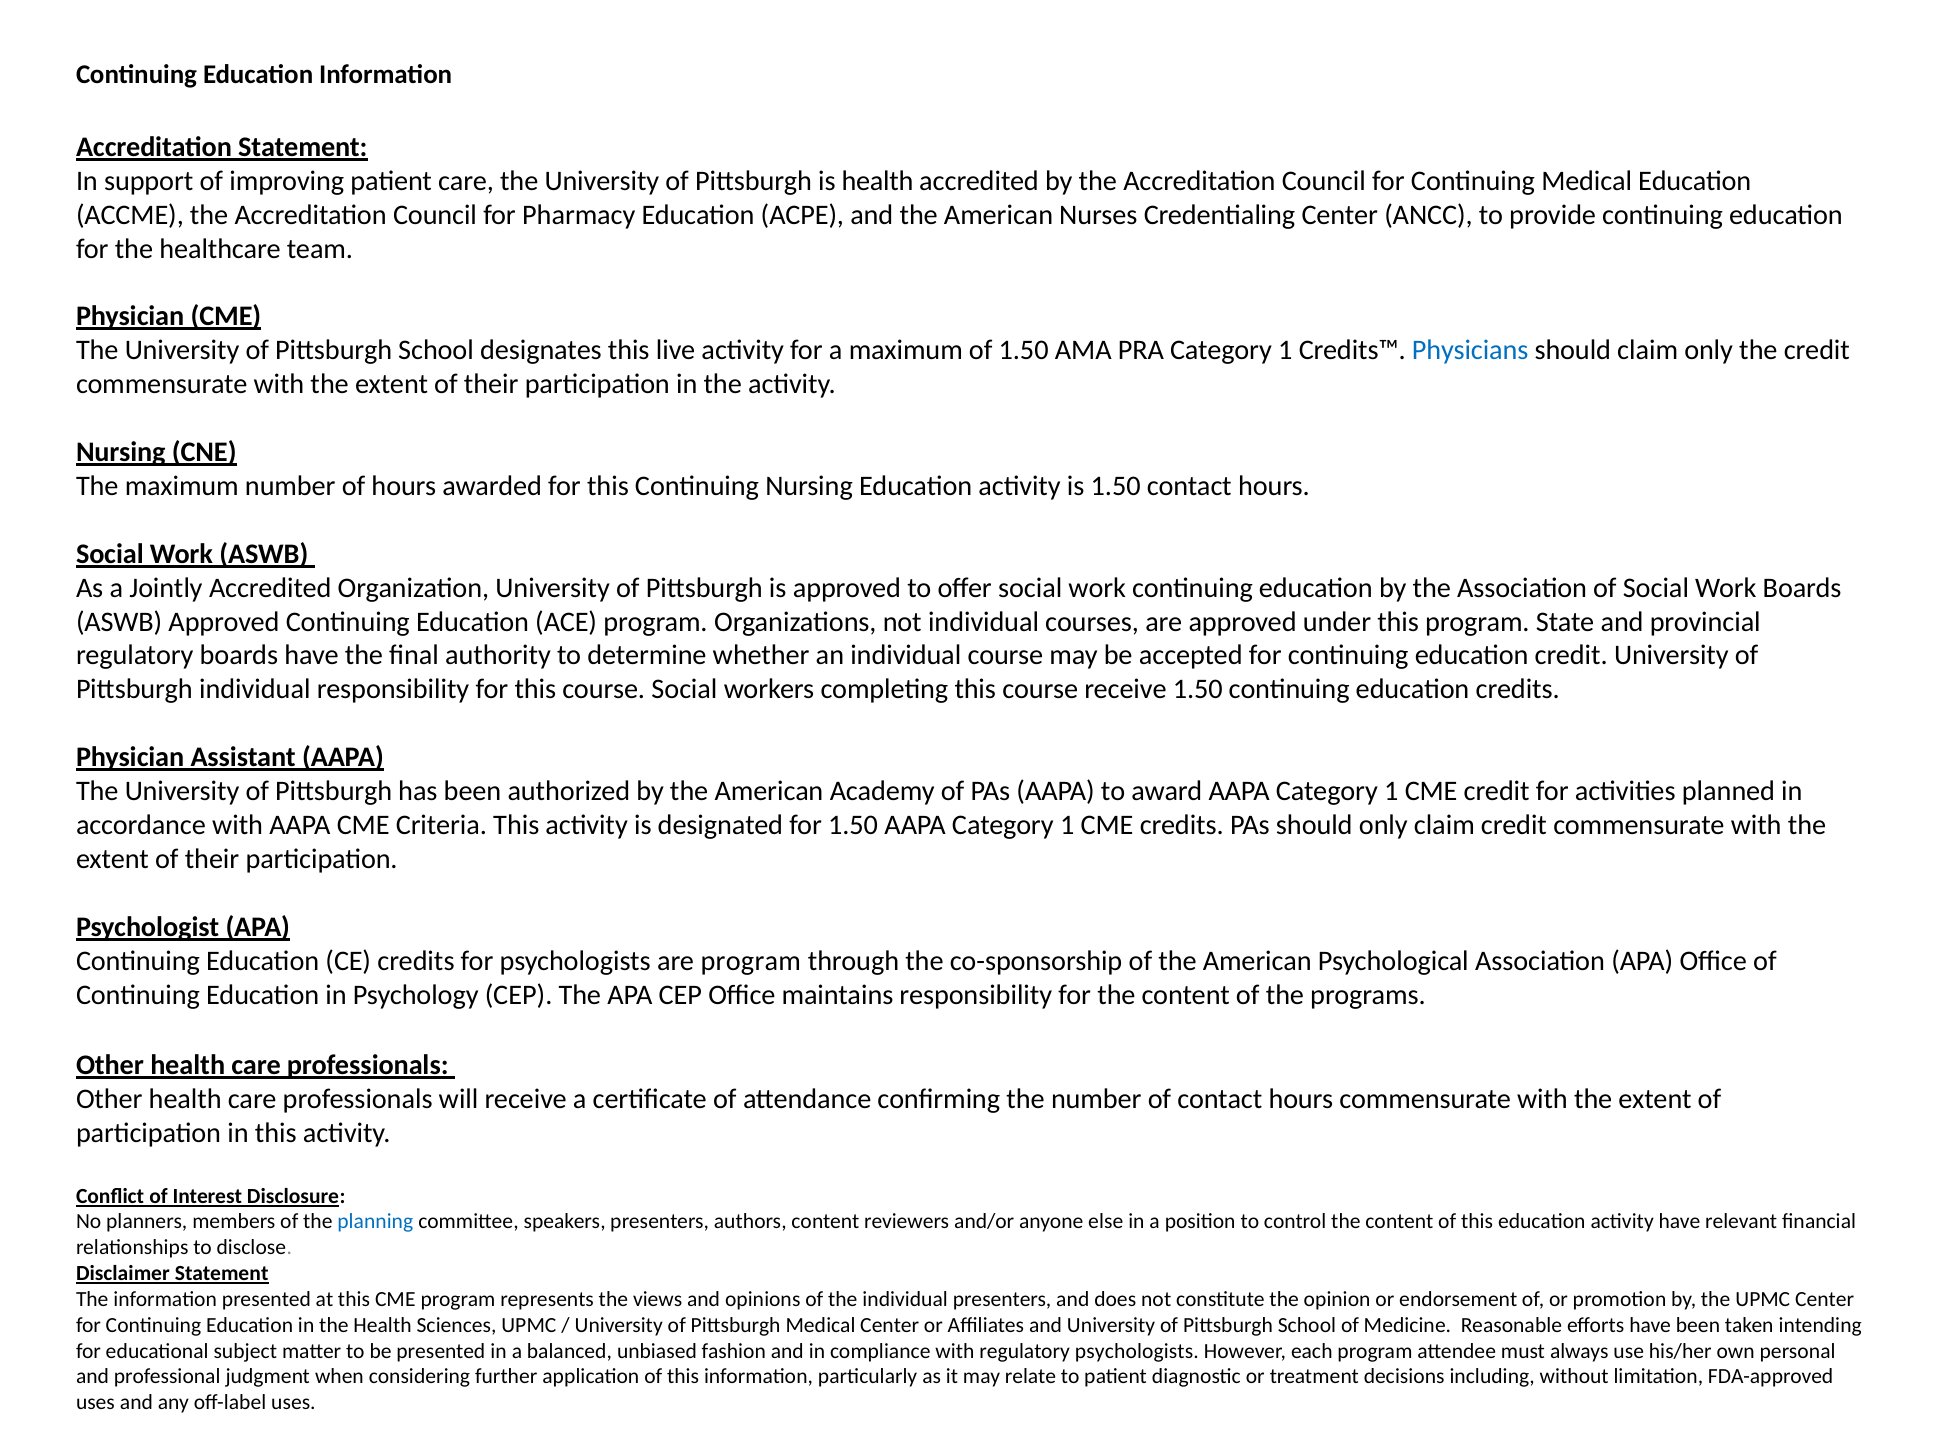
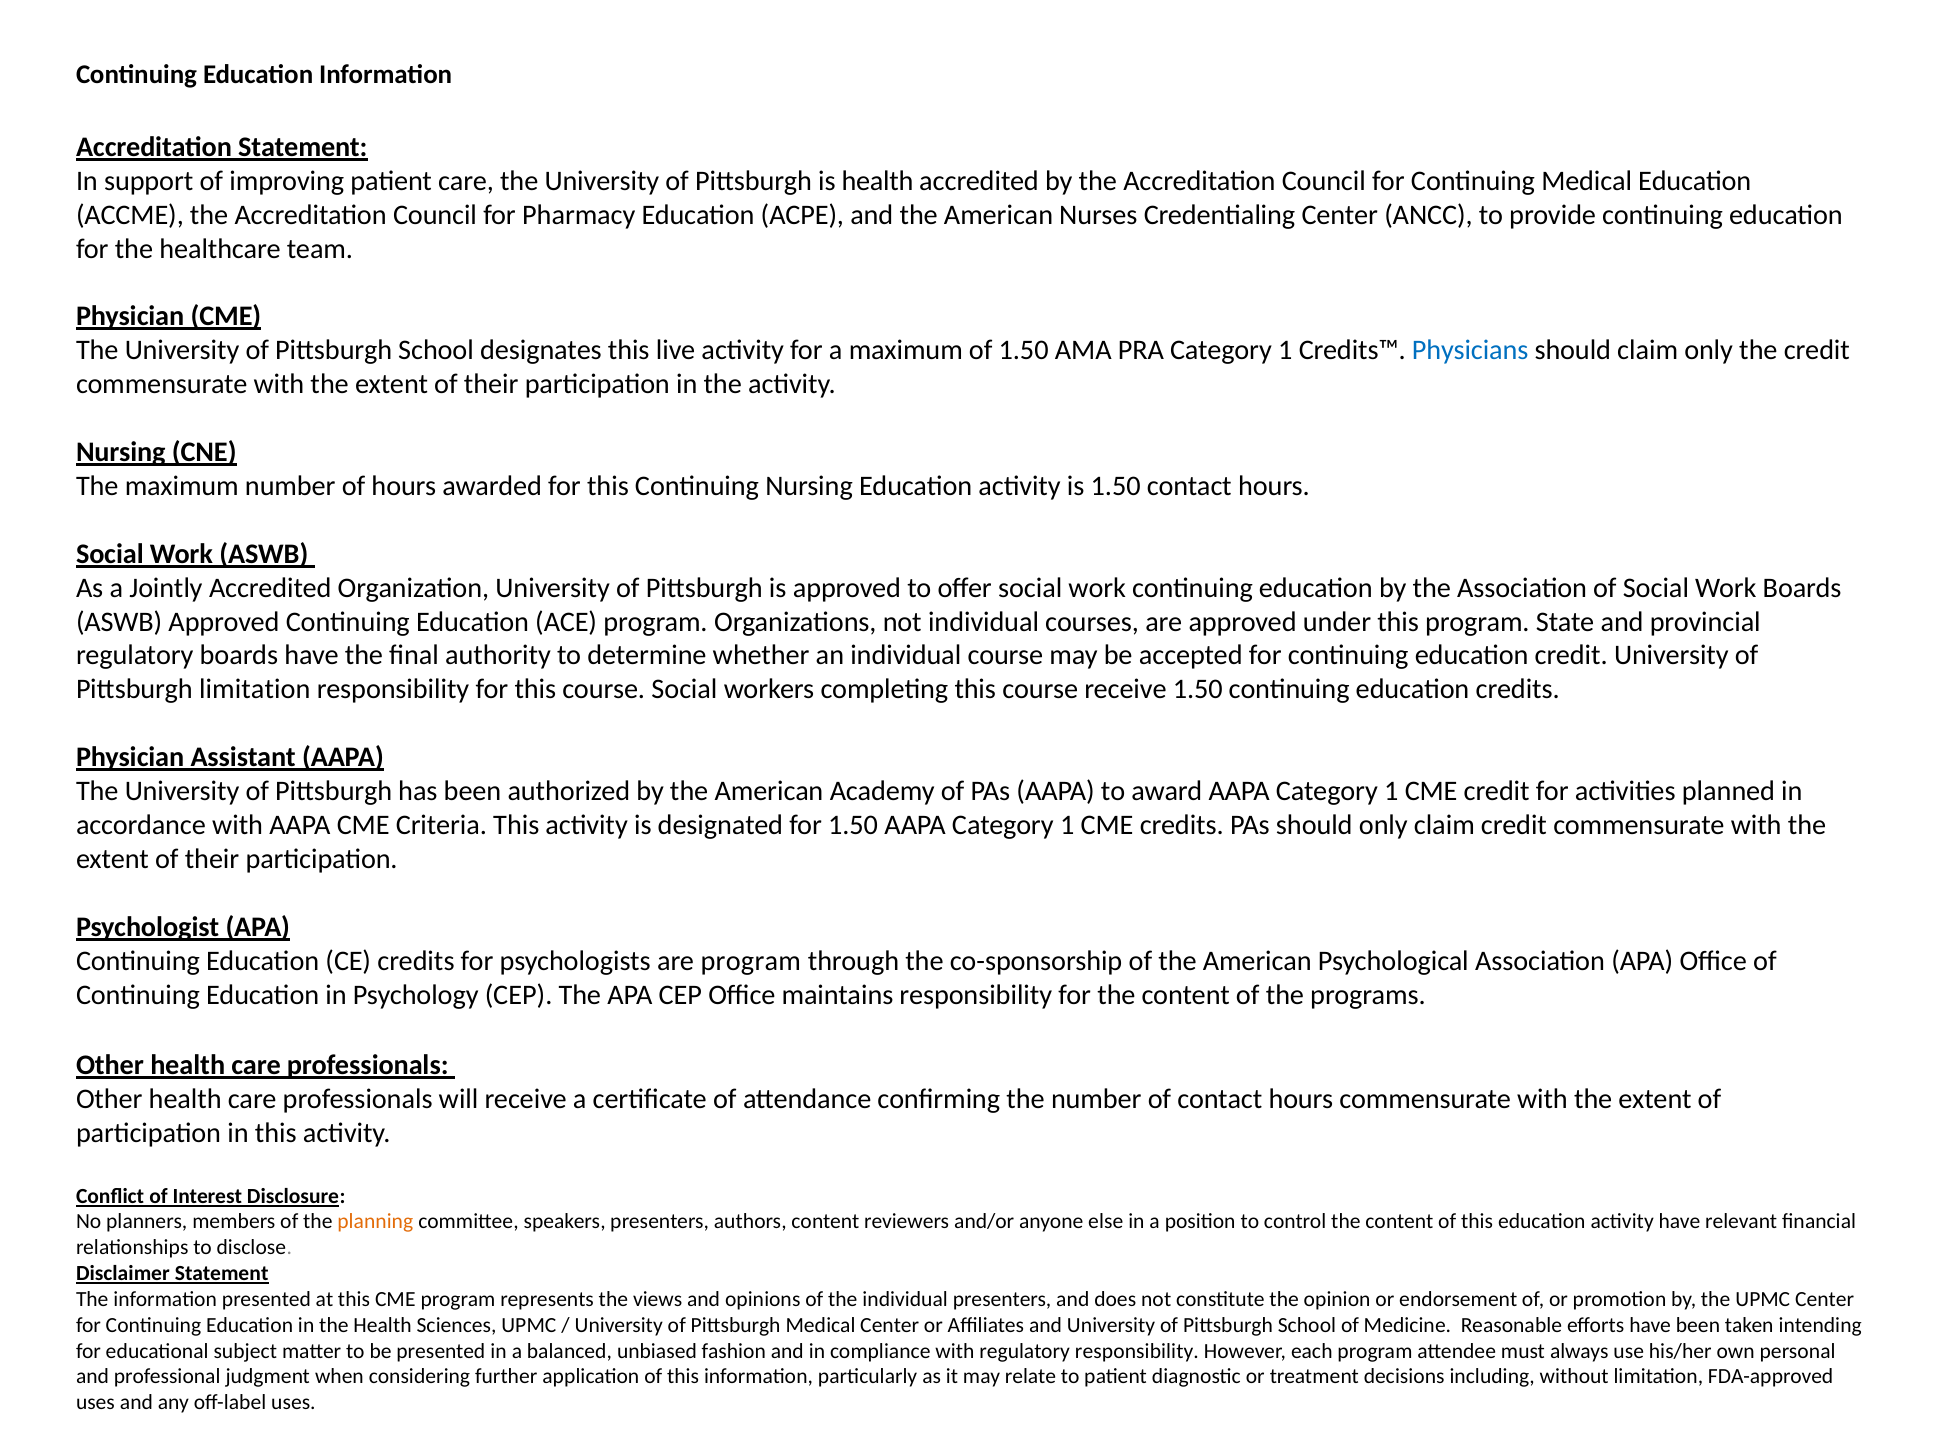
Pittsburgh individual: individual -> limitation (255, 690)
planning colour: blue -> orange (375, 1223)
regulatory psychologists: psychologists -> responsibility (1137, 1352)
